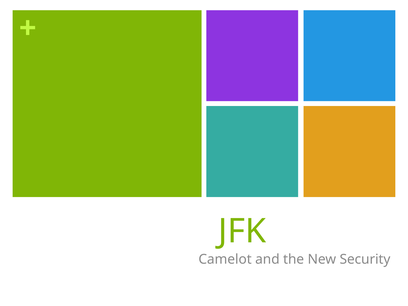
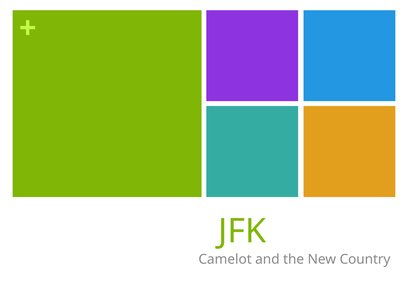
Security: Security -> Country (365, 259)
